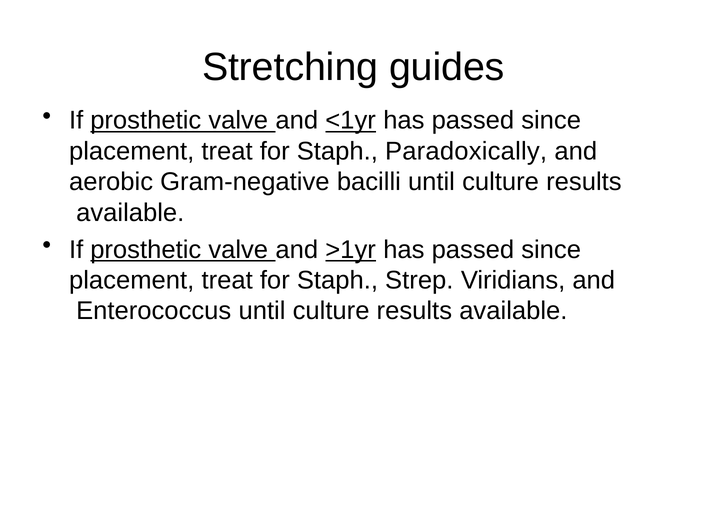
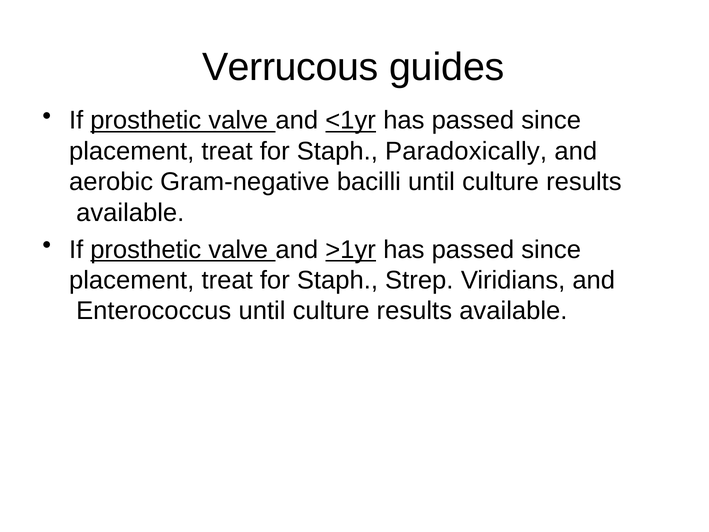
Stretching: Stretching -> Verrucous (290, 67)
